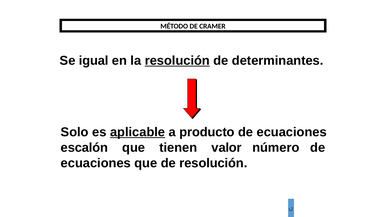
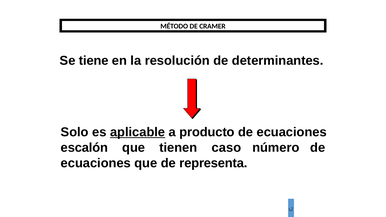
igual: igual -> tiene (94, 61)
resolución underline: present -> none (177, 61)
valor: valor -> caso (226, 148)
de resolución: resolución -> representa (213, 163)
